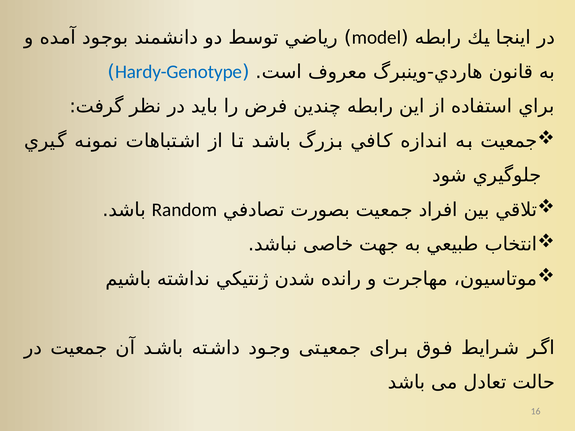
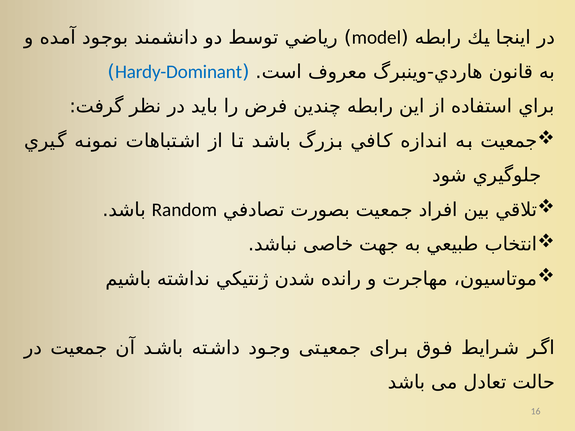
Hardy-Genotype: Hardy-Genotype -> Hardy-Dominant (179, 72)
